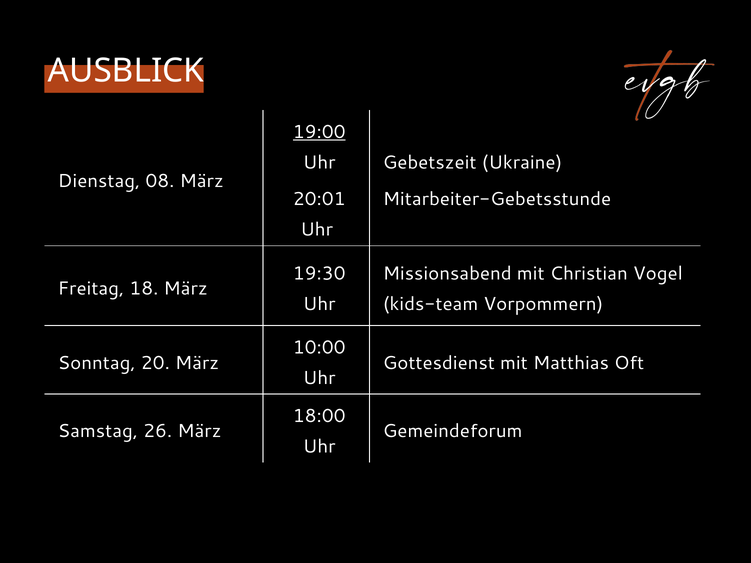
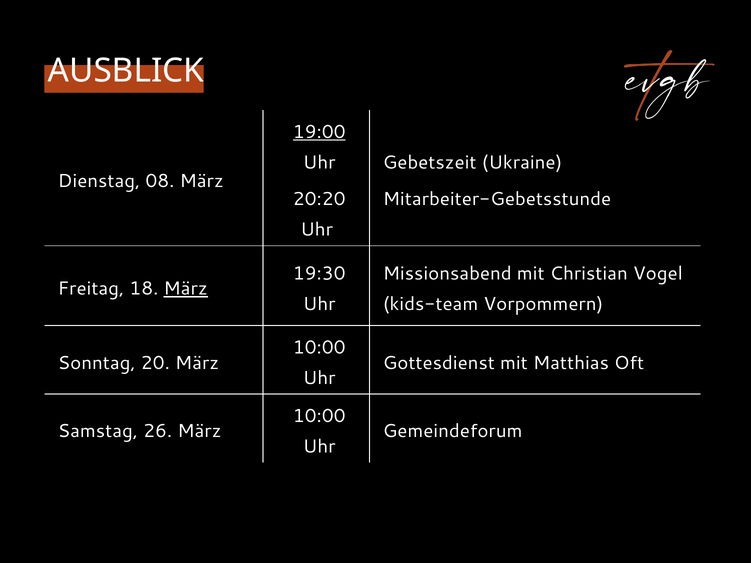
20:01: 20:01 -> 20:20 (319, 199)
März underline: none -> present (186, 289)
18:00: 18:00 -> 10:00 (319, 416)
